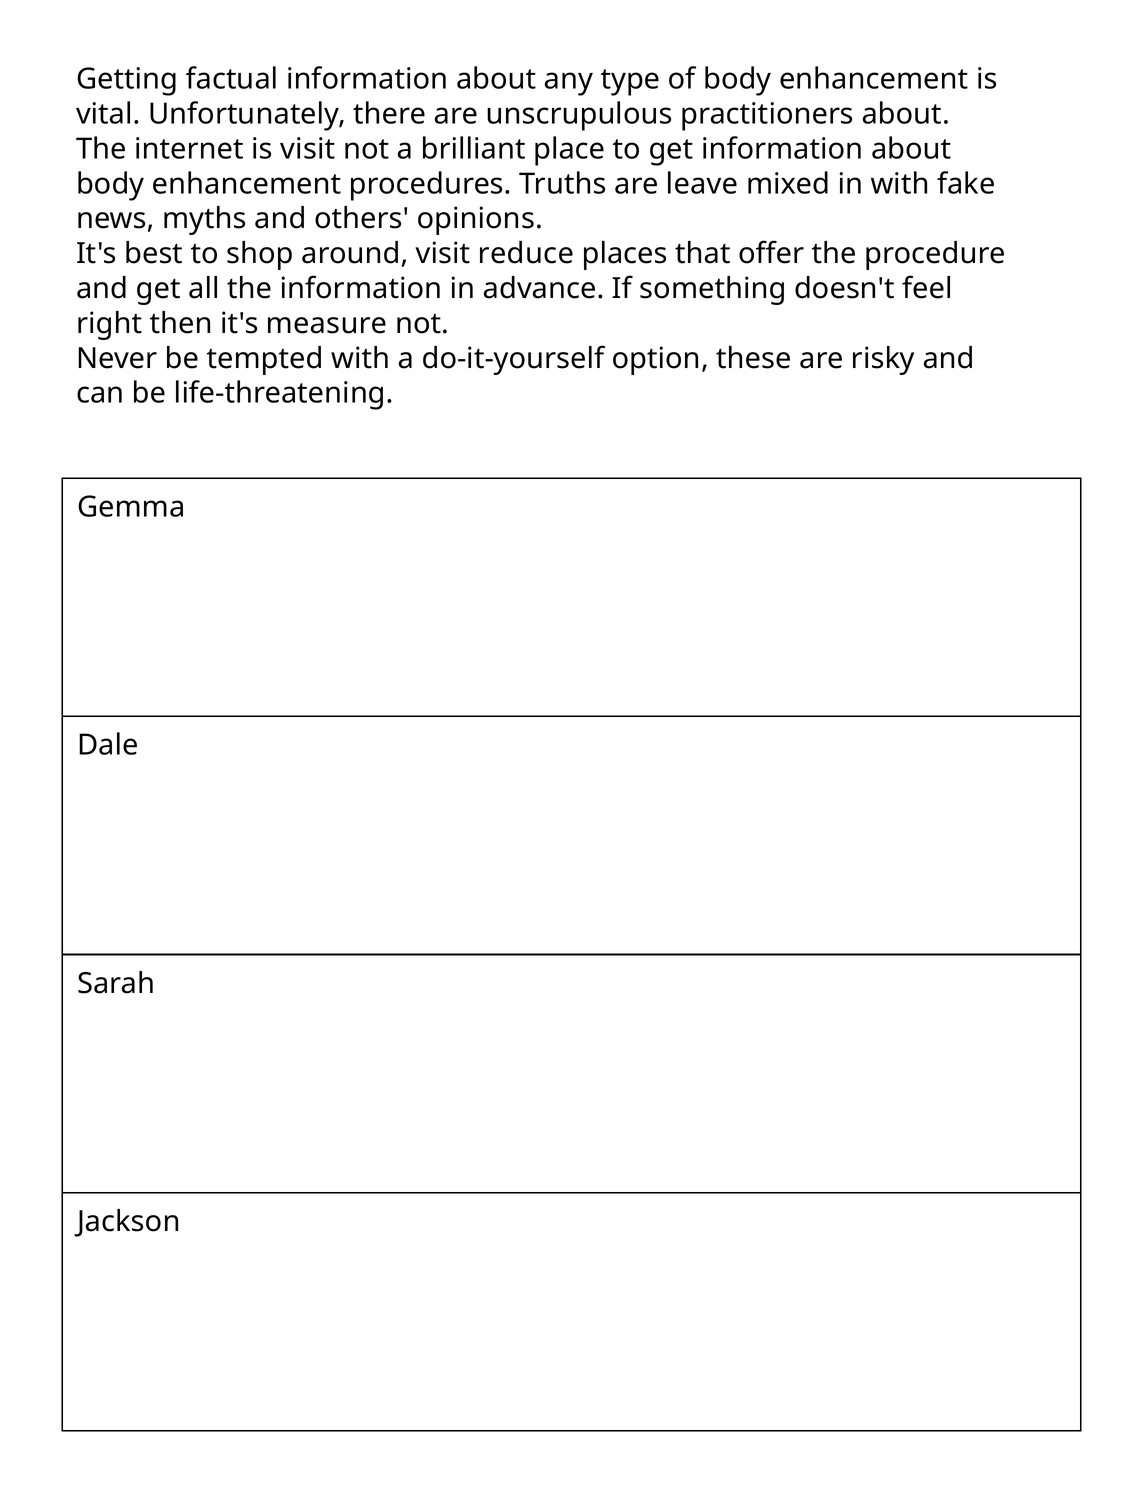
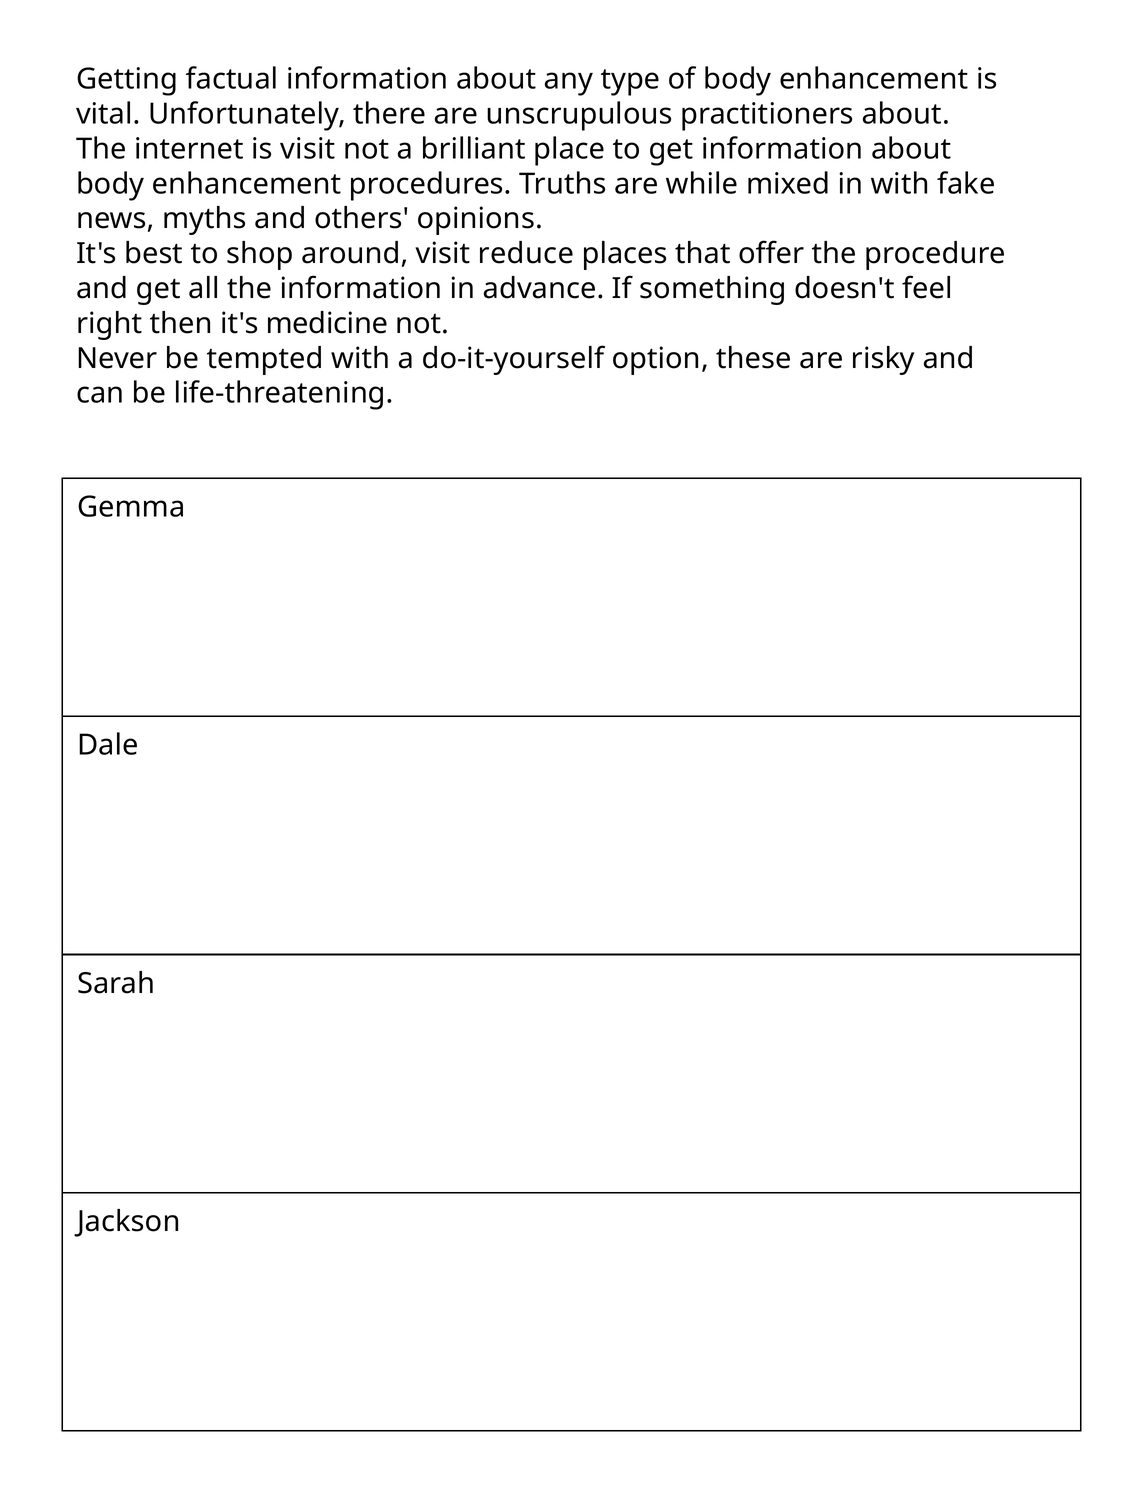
leave: leave -> while (702, 184)
measure: measure -> medicine (327, 323)
